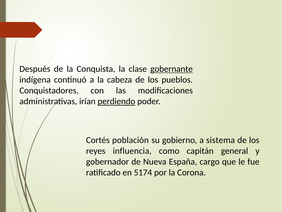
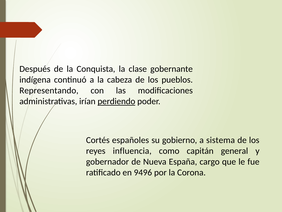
gobernante underline: present -> none (172, 69)
Conquistadores: Conquistadores -> Representando (49, 90)
población: población -> españoles (131, 140)
5174: 5174 -> 9496 (143, 172)
